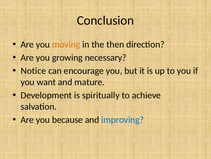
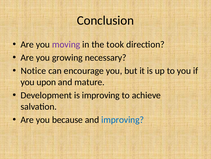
moving colour: orange -> purple (66, 44)
then: then -> took (115, 44)
want: want -> upon (46, 82)
is spiritually: spiritually -> improving (101, 95)
